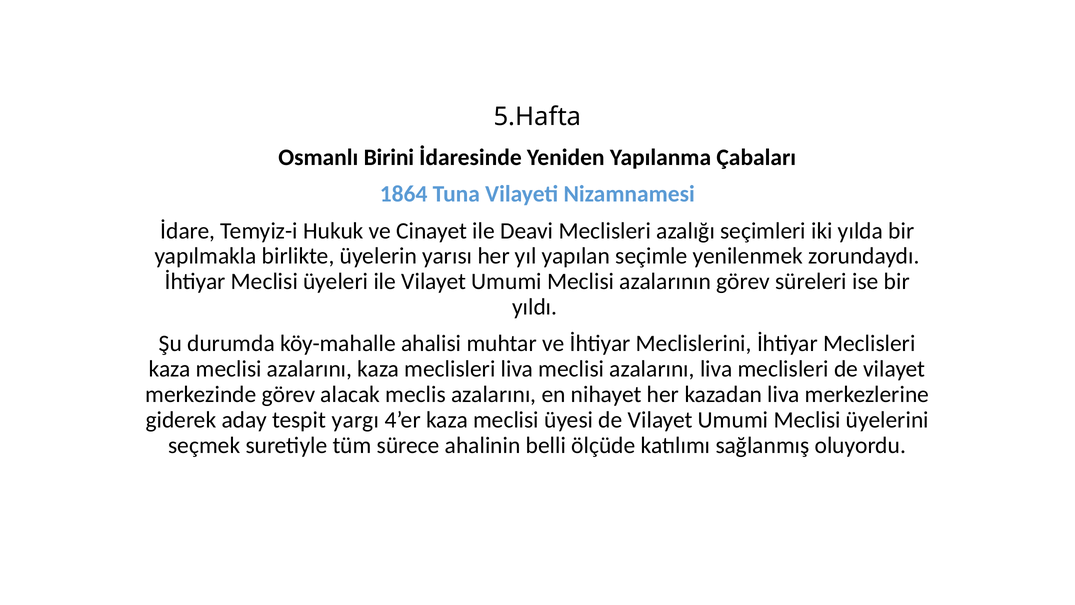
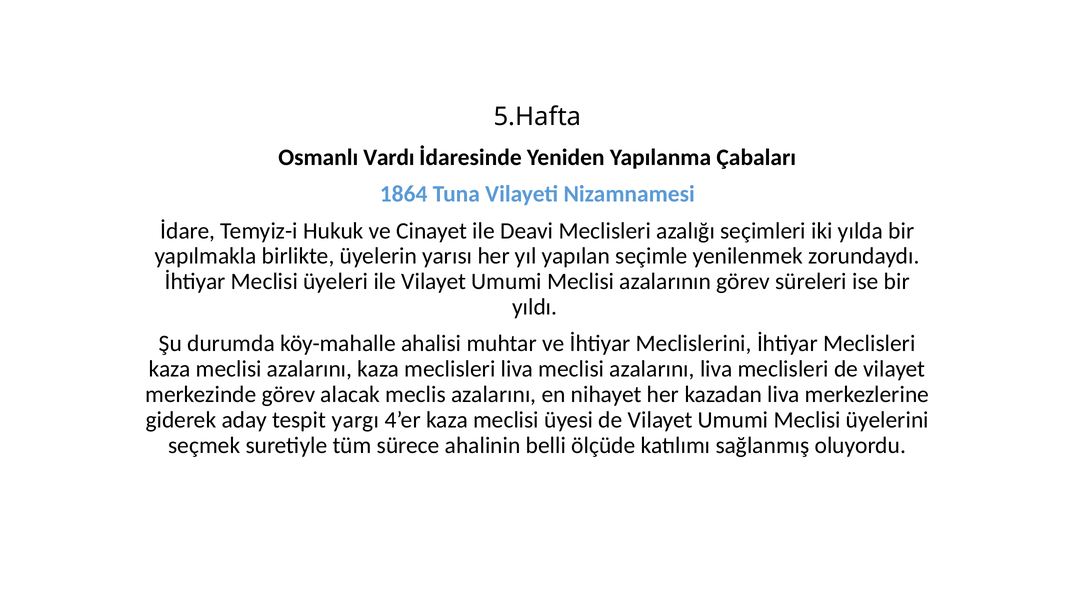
Birini: Birini -> Vardı (389, 157)
